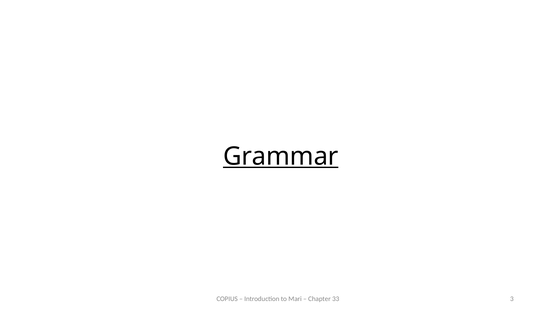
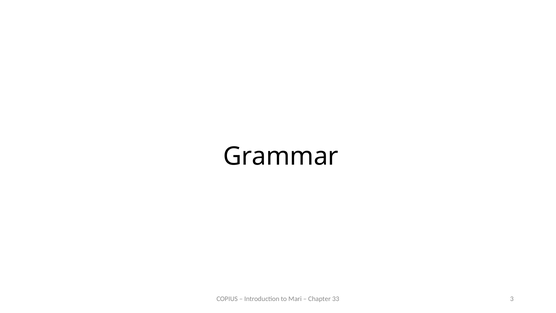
Grammar underline: present -> none (281, 156)
